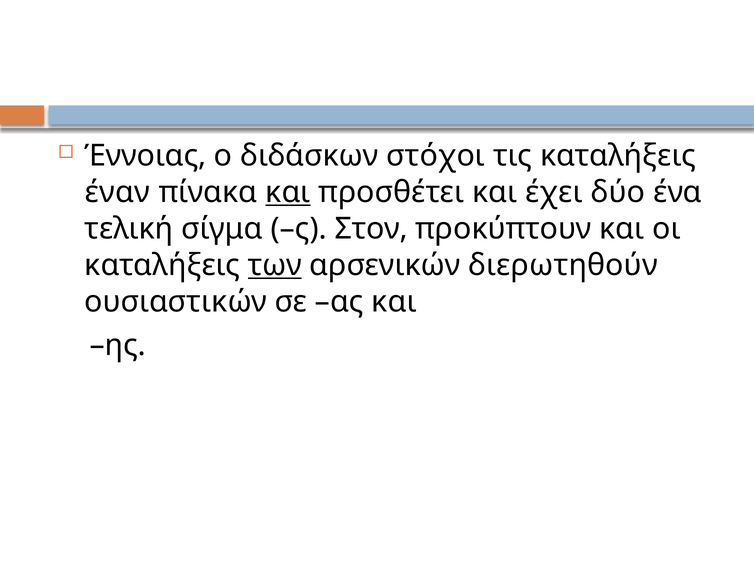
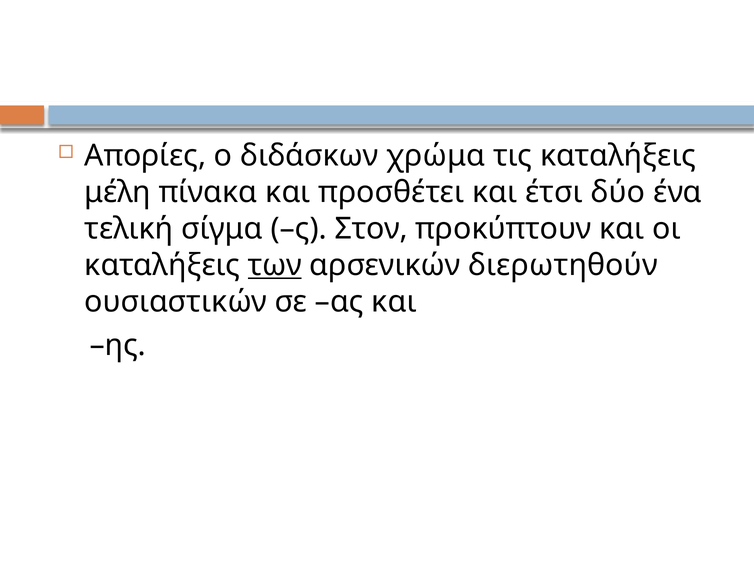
Έννοιας: Έννοιας -> Απορίες (145, 156)
στόχοι: στόχοι -> χρώμα (436, 156)
έναν: έναν -> μέλη (118, 192)
και underline: present -> none (288, 192)
έχει: έχει -> έτσι (554, 192)
